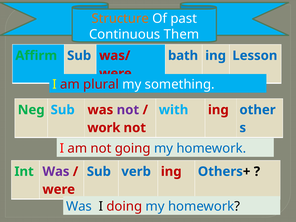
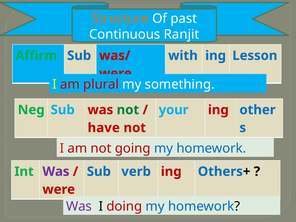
Them: Them -> Ranjit (182, 34)
bath: bath -> with (183, 56)
not colour: purple -> green (128, 110)
with: with -> your (174, 110)
work: work -> have (104, 128)
Was colour: blue -> purple (79, 206)
